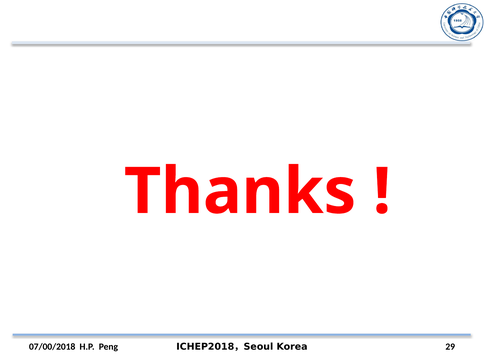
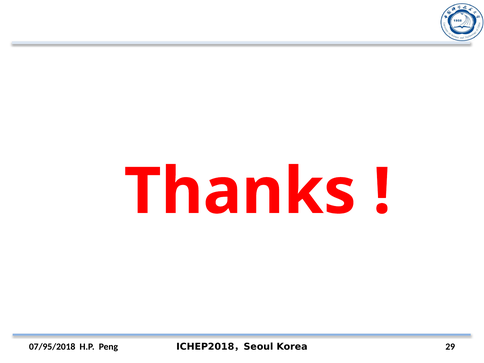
07/00/2018: 07/00/2018 -> 07/95/2018 (52, 347)
